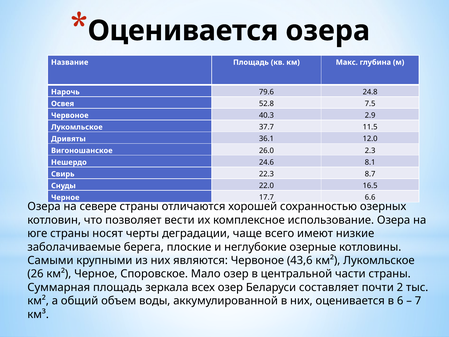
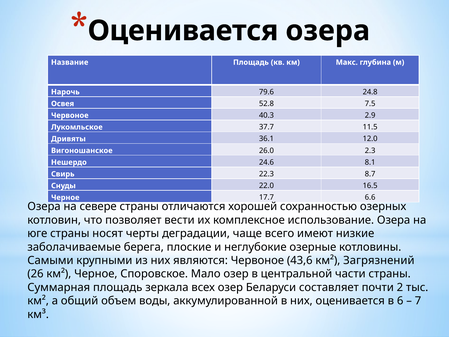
км² Лукомльское: Лукомльское -> Загрязнений (379, 260)
